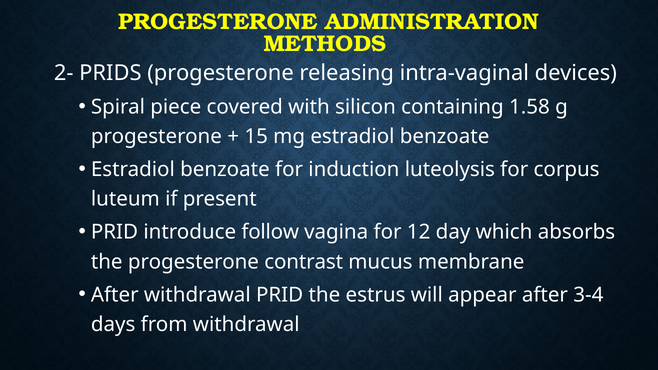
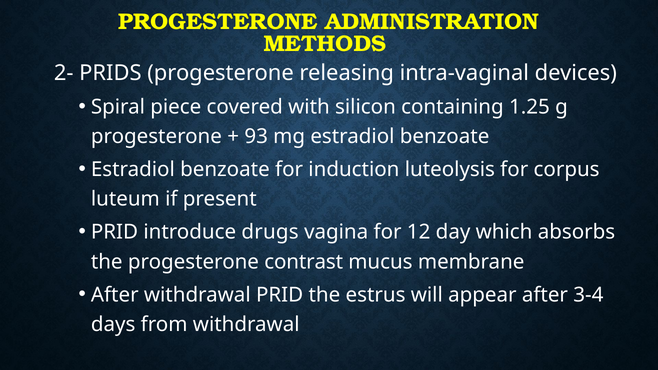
1.58: 1.58 -> 1.25 (529, 107)
15: 15 -> 93 (256, 137)
follow: follow -> drugs (270, 232)
